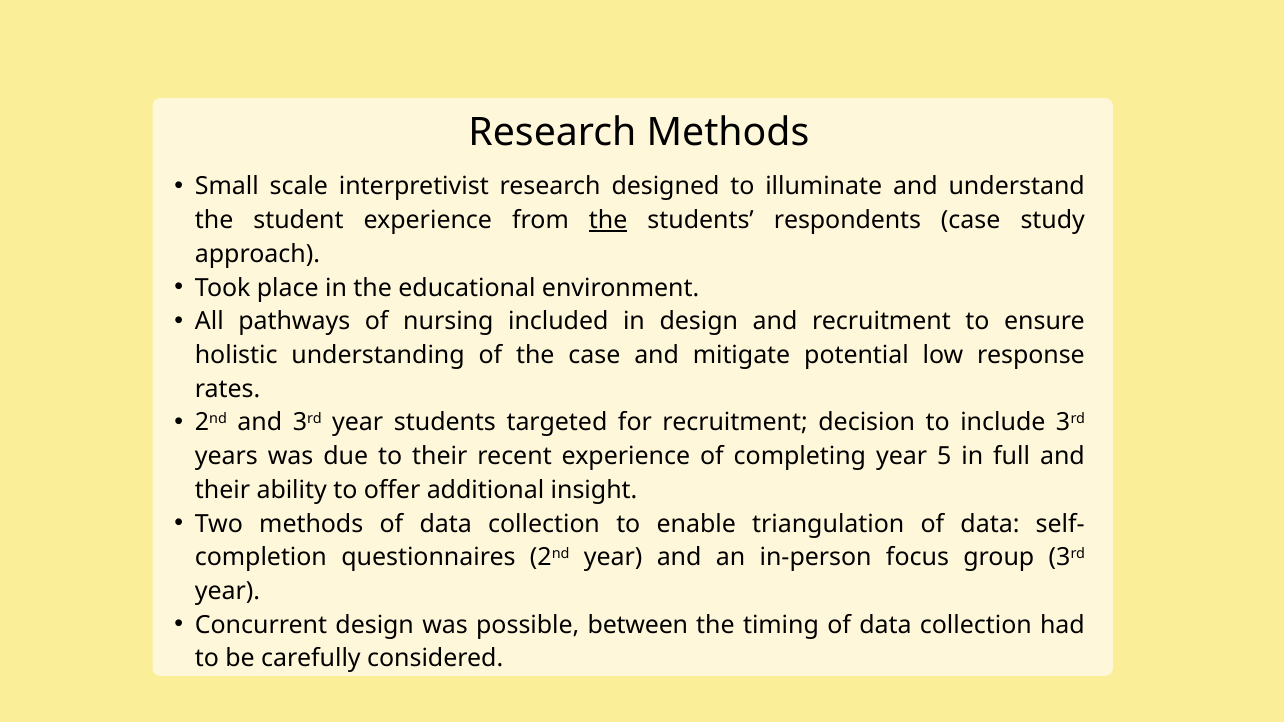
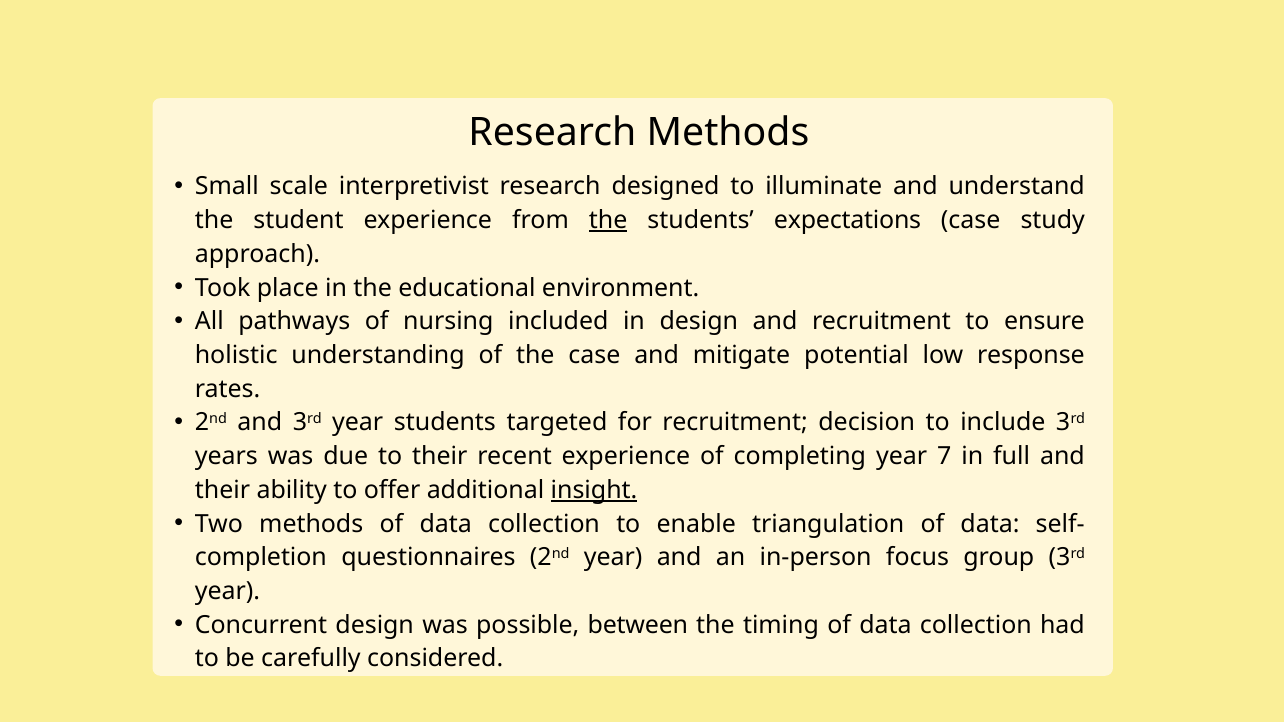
respondents: respondents -> expectations (848, 221)
5: 5 -> 7 (944, 457)
insight underline: none -> present (594, 490)
